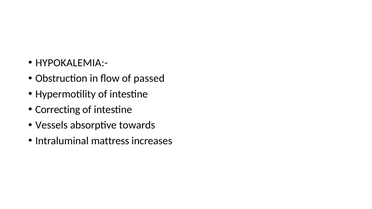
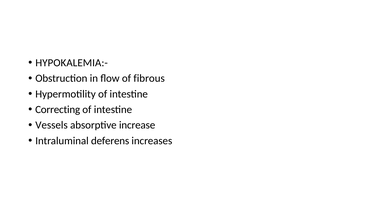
passed: passed -> fibrous (149, 78)
towards: towards -> increase (137, 125)
mattress: mattress -> deferens (110, 141)
